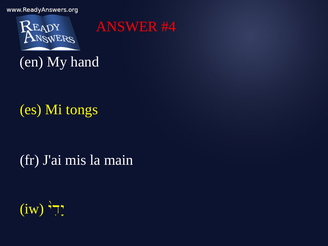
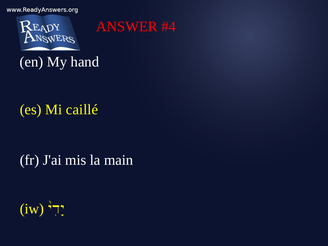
tongs: tongs -> caillé (82, 109)
